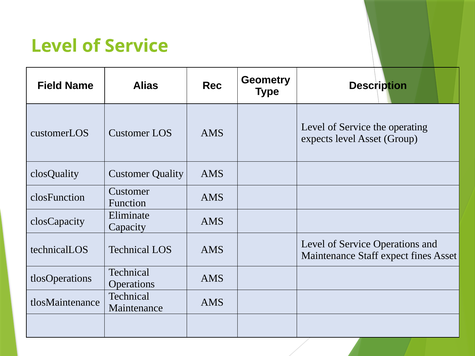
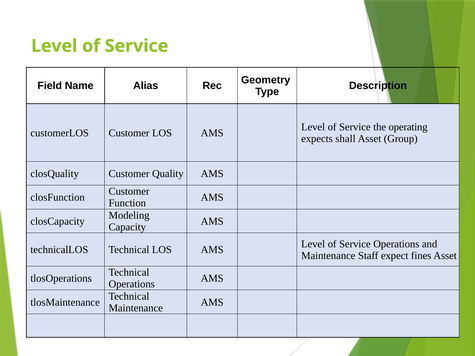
expects level: level -> shall (346, 139)
Eliminate: Eliminate -> Modeling (129, 216)
